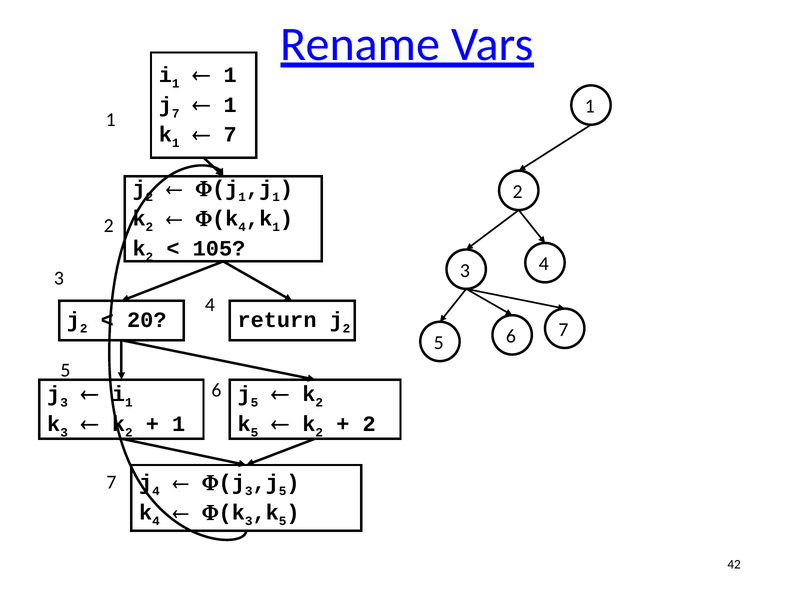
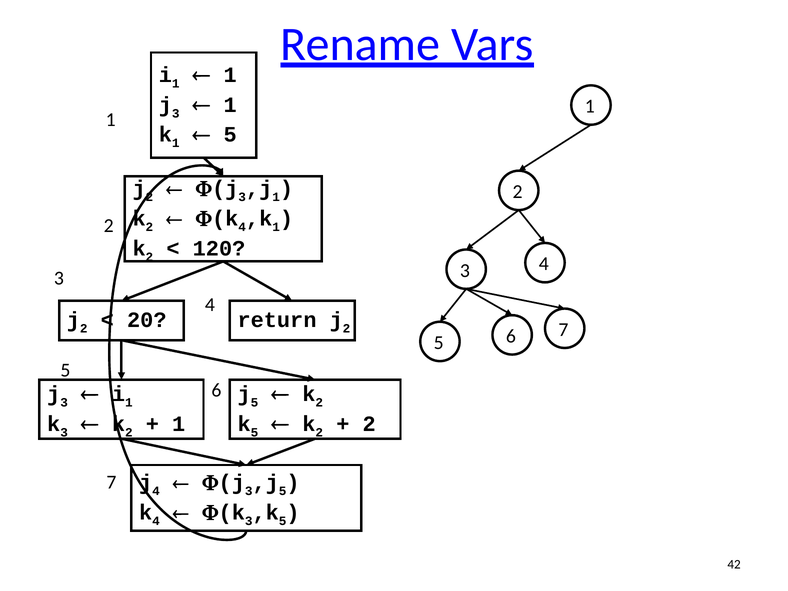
7: 7 -> 3 (176, 113)
7: 7 -> 5 (230, 135)
1: 1 -> 3 (242, 197)
105: 105 -> 120 (219, 248)
